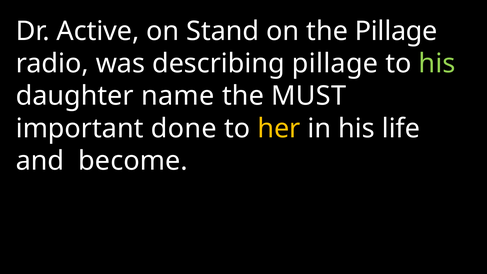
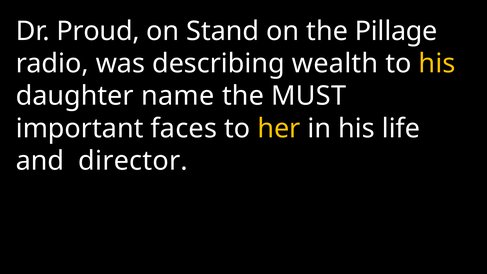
Active: Active -> Proud (98, 31)
describing pillage: pillage -> wealth (335, 64)
his colour: light green -> yellow (437, 64)
done: done -> faces (184, 128)
become: become -> director (133, 161)
